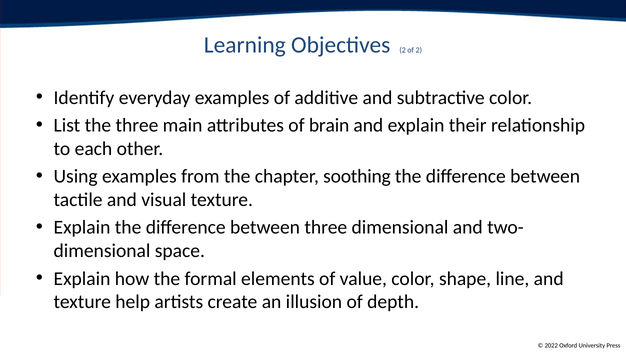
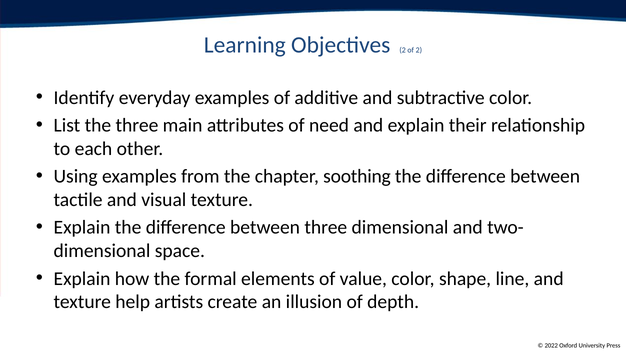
brain: brain -> need (329, 125)
